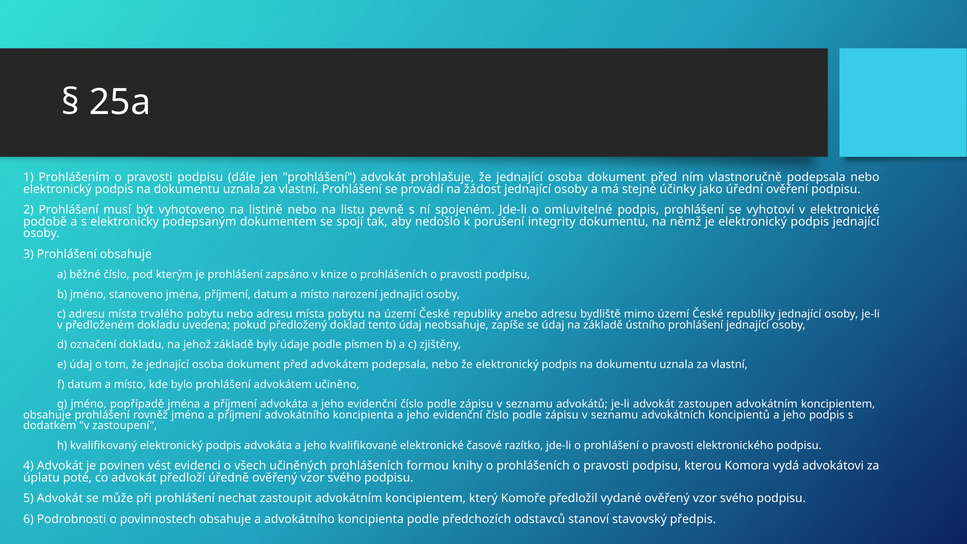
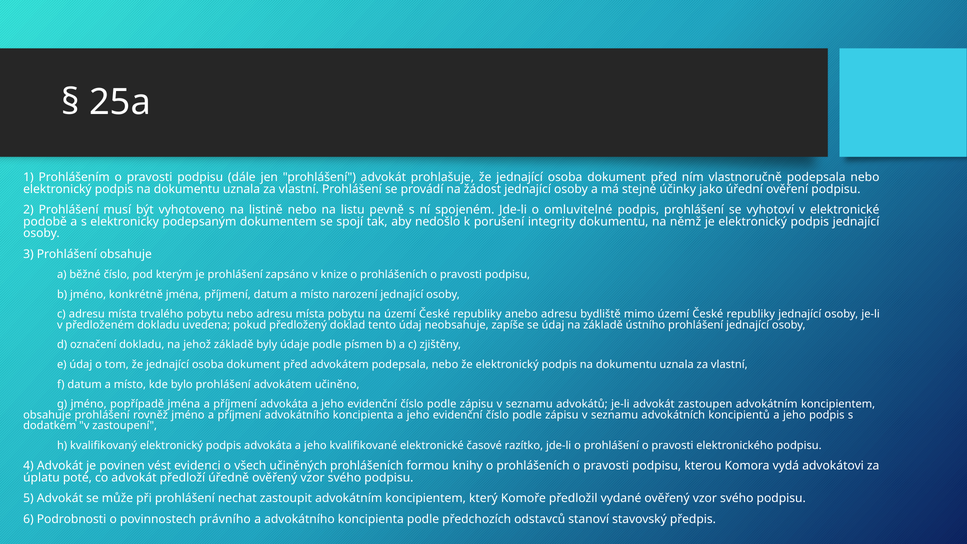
stanoveno: stanoveno -> konkrétně (136, 294)
povinnostech obsahuje: obsahuje -> právního (225, 519)
